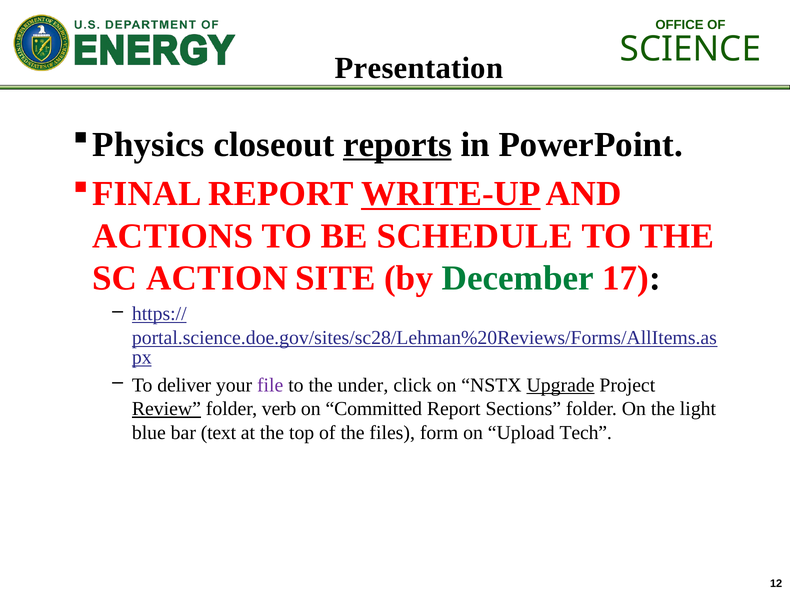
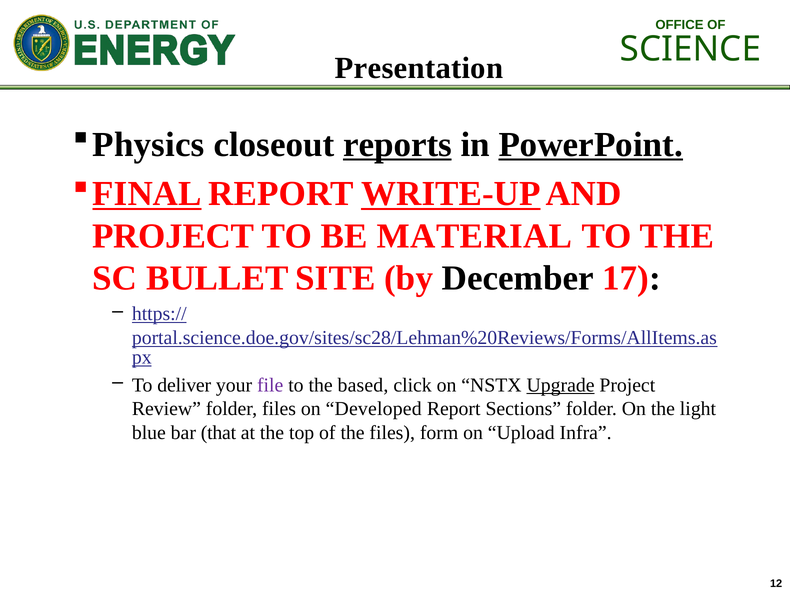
PowerPoint underline: none -> present (591, 144)
FINAL underline: none -> present (147, 194)
ACTIONS: ACTIONS -> PROJECT (173, 236)
SCHEDULE: SCHEDULE -> MATERIAL (475, 236)
ACTION: ACTION -> BULLET (217, 278)
December colour: green -> black (518, 278)
under: under -> based (363, 385)
Review underline: present -> none (166, 408)
folder verb: verb -> files (279, 408)
Committed: Committed -> Developed (374, 408)
text: text -> that (218, 432)
Tech: Tech -> Infra (586, 432)
